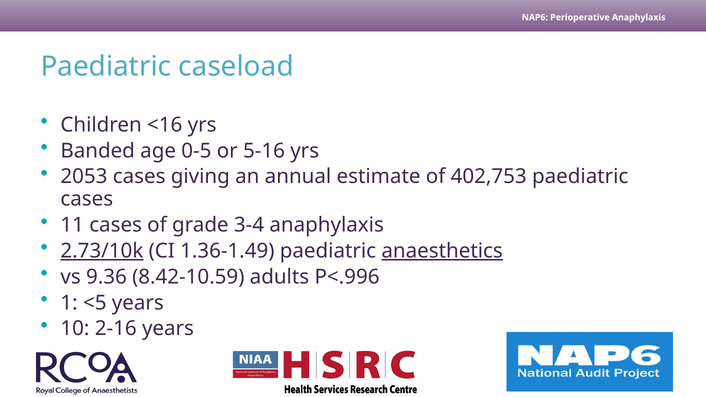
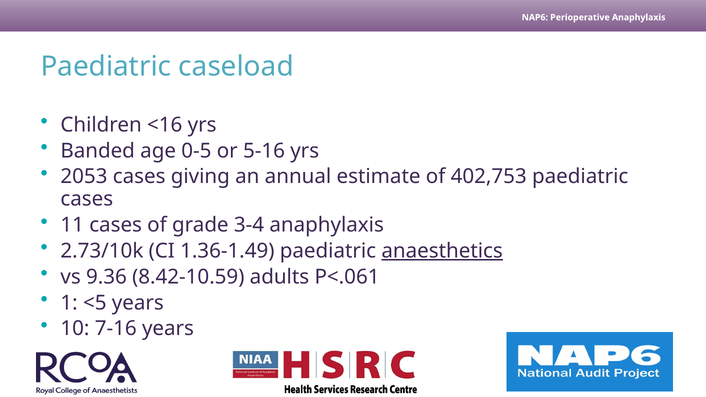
2.73/10k underline: present -> none (102, 251)
P<.996: P<.996 -> P<.061 (347, 277)
2-16: 2-16 -> 7-16 (116, 329)
